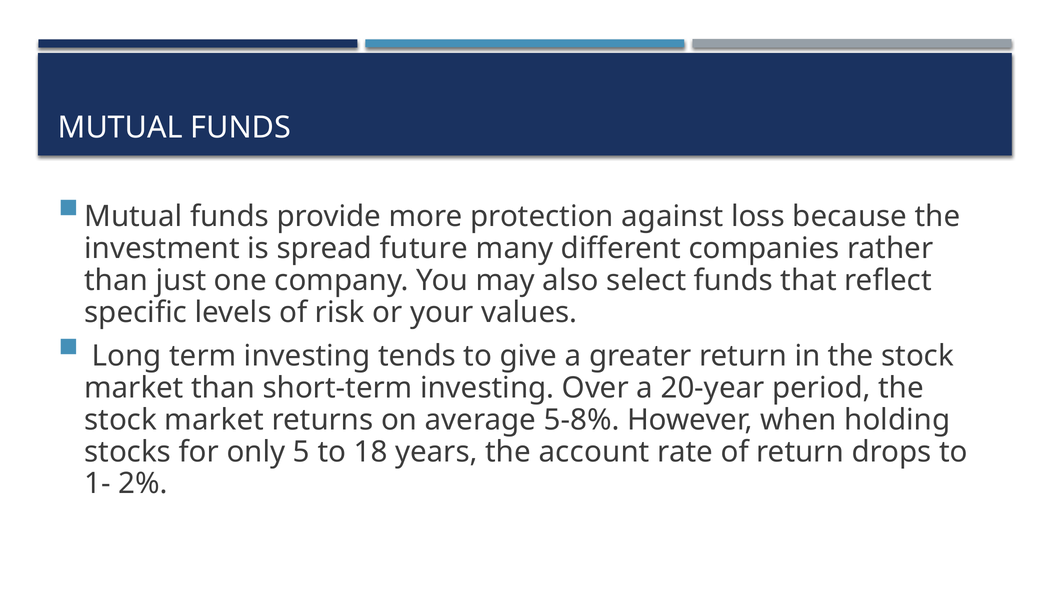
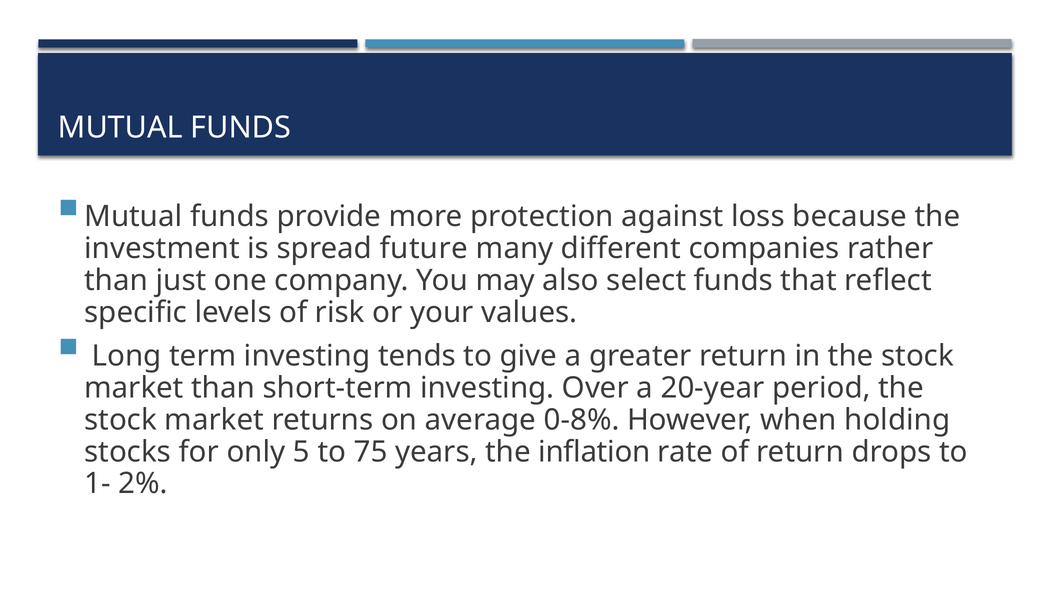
5-8%: 5-8% -> 0-8% (582, 420)
18: 18 -> 75 (371, 451)
account: account -> inflation (594, 451)
